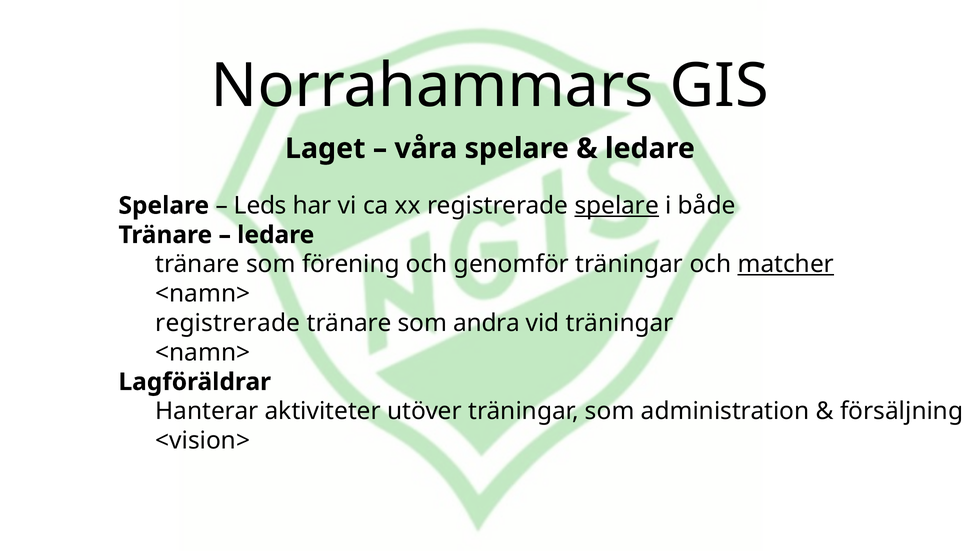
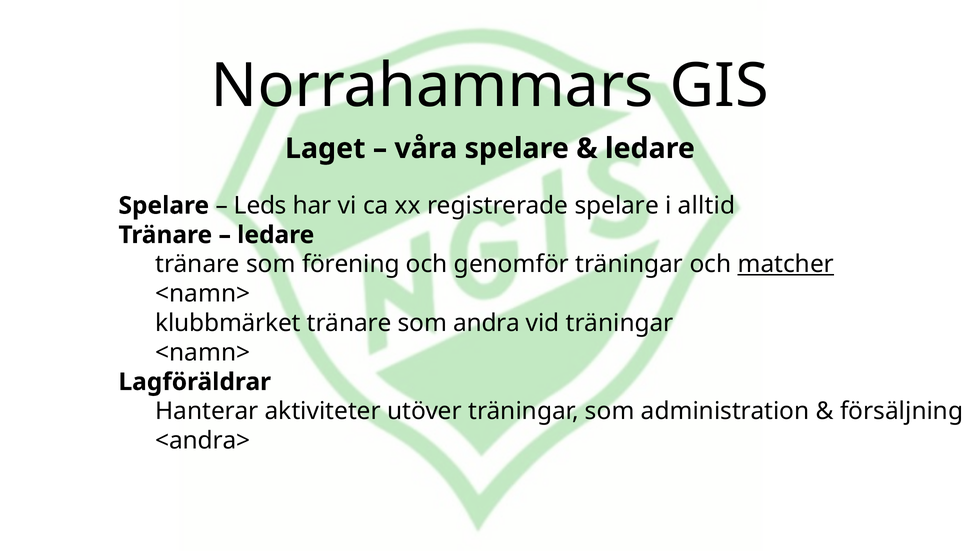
spelare underline: present -> none (617, 206)
både: både -> alltid (707, 206)
registrerade: registrerade -> klubbmärket (228, 323)
<vision>: <vision> -> <andra> (203, 441)
